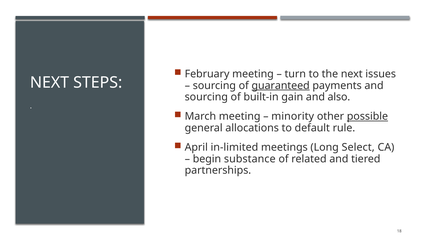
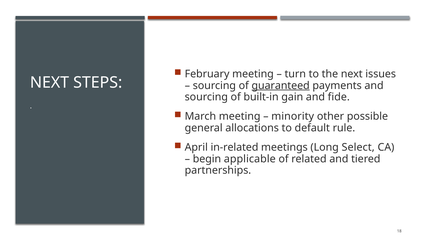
also: also -> fide (339, 97)
possible underline: present -> none (367, 117)
in-limited: in-limited -> in-related (234, 147)
substance: substance -> applicable (250, 159)
